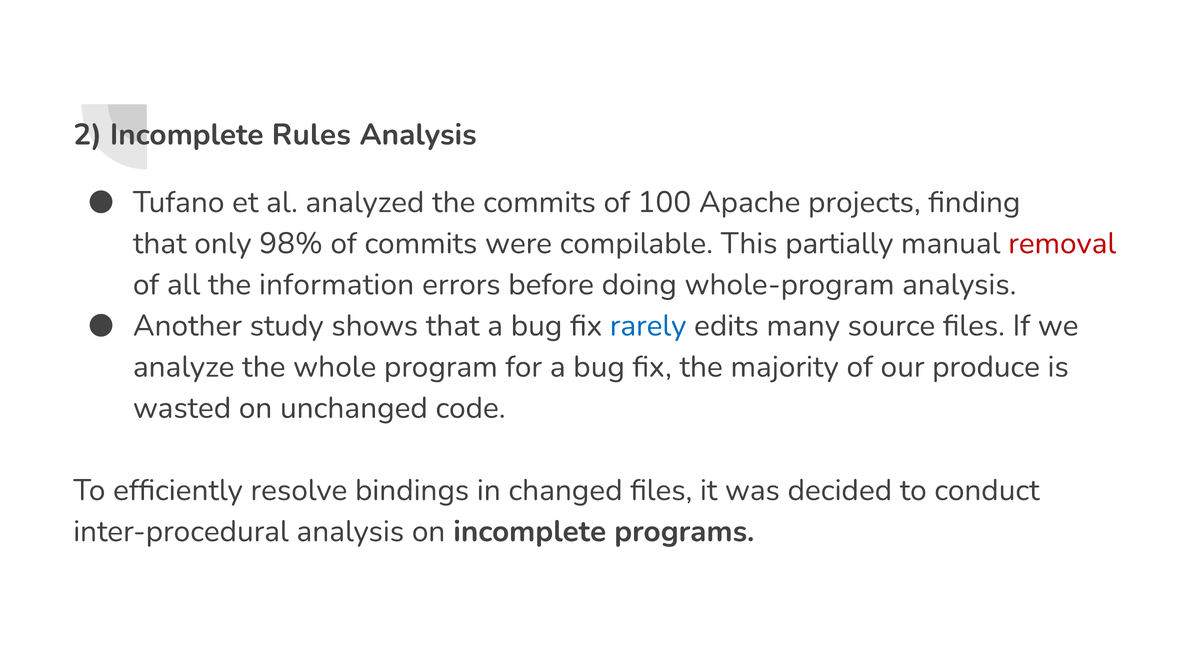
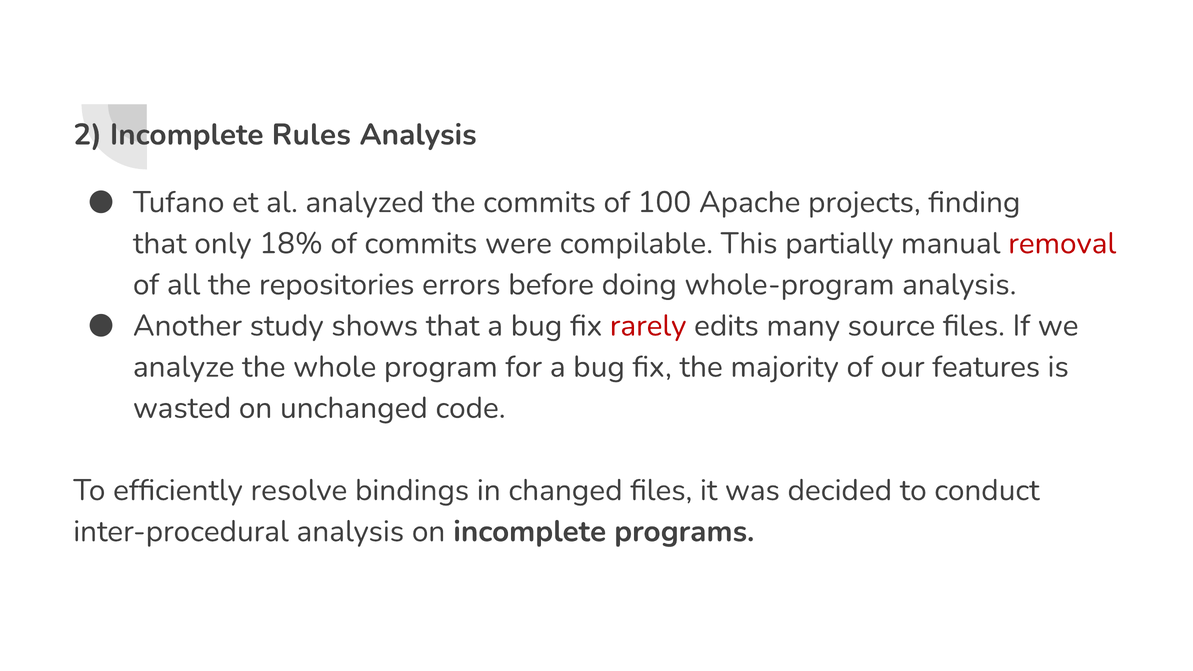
98%: 98% -> 18% (291, 243)
information: information -> repositories (337, 285)
rarely colour: blue -> red (648, 326)
produce: produce -> features (986, 367)
